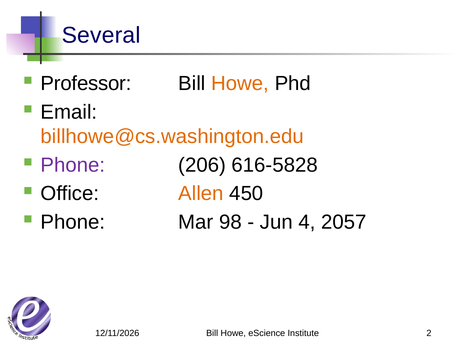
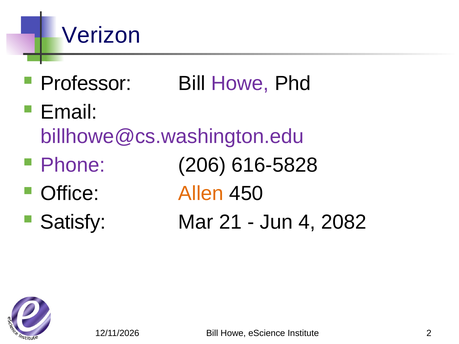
Several: Several -> Verizon (101, 35)
Howe colour: orange -> purple (240, 84)
billhowe@cs.washington.edu colour: orange -> purple (172, 137)
Phone: Phone -> Satisfy (73, 222)
98: 98 -> 21 (231, 222)
2057: 2057 -> 2082 (344, 222)
